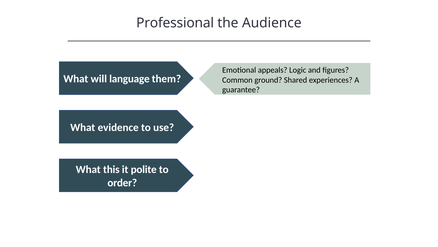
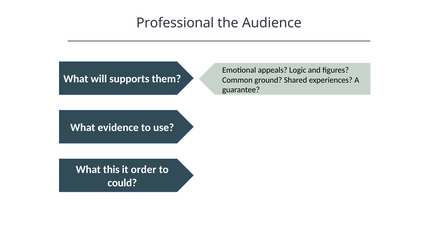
language: language -> supports (129, 79)
polite: polite -> order (144, 169)
order: order -> could (122, 182)
